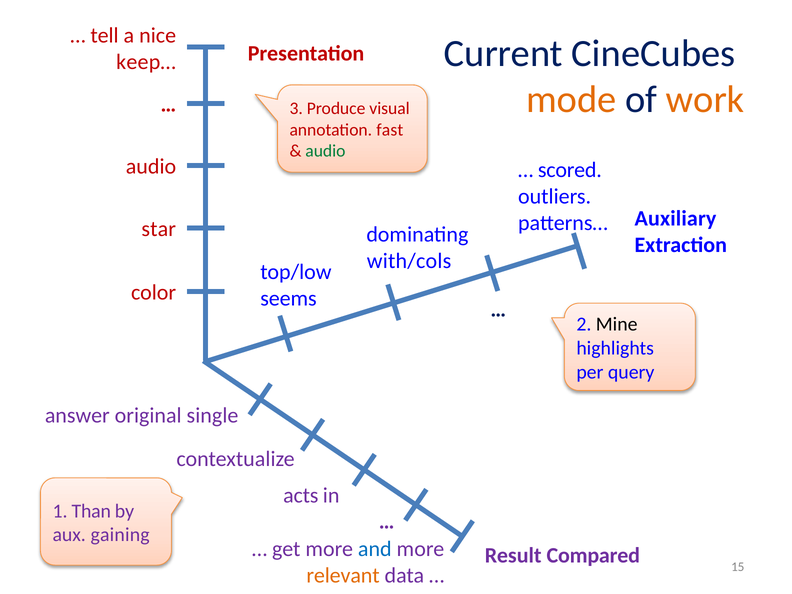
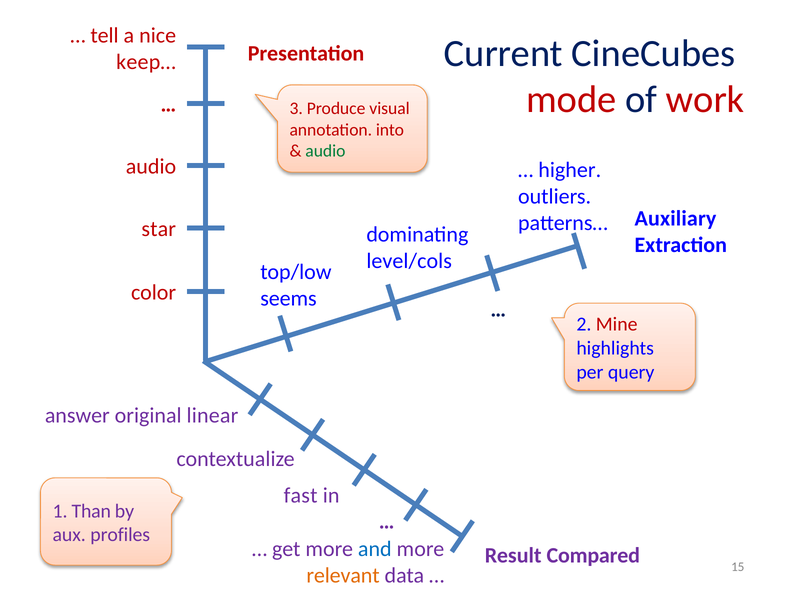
mode colour: orange -> red (571, 100)
work colour: orange -> red (705, 100)
fast: fast -> into (390, 130)
scored: scored -> higher (570, 170)
with/cols: with/cols -> level/cols (409, 261)
Mine colour: black -> red (617, 324)
single: single -> linear (212, 415)
acts: acts -> fast (301, 496)
gaining: gaining -> profiles (120, 535)
